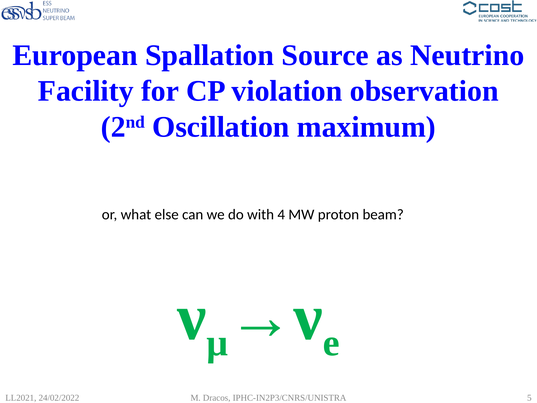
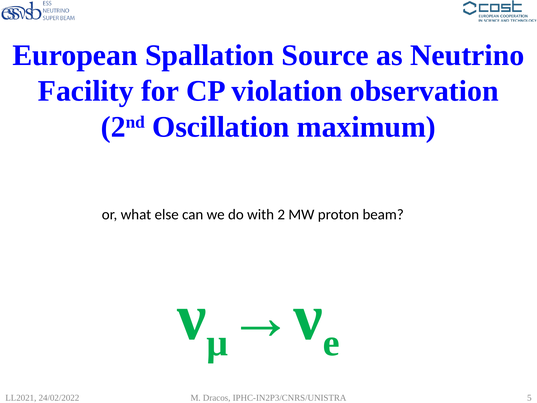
4: 4 -> 2 (281, 215)
